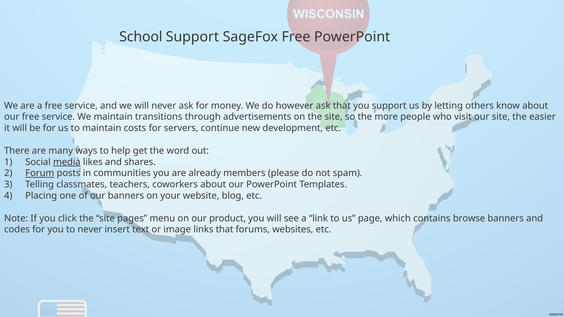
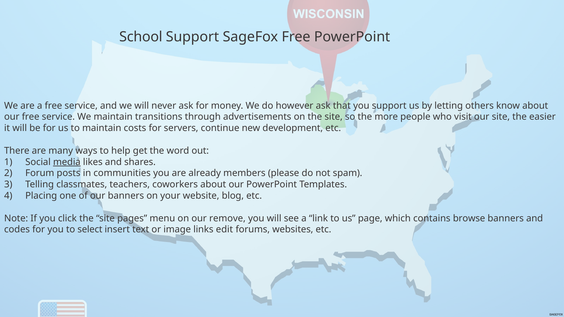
Forum underline: present -> none (40, 173)
product: product -> remove (227, 218)
to never: never -> select (90, 230)
links that: that -> edit (224, 230)
